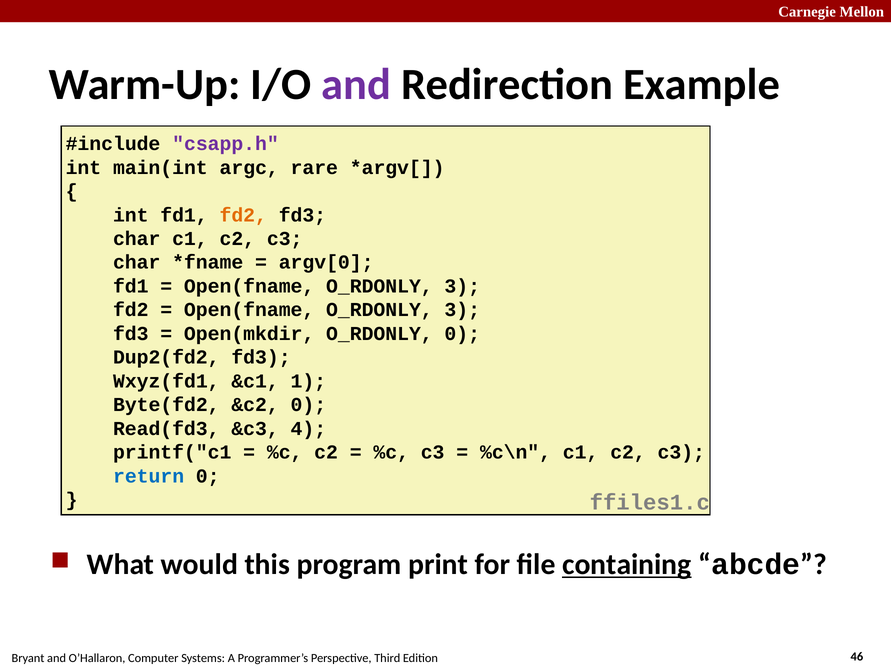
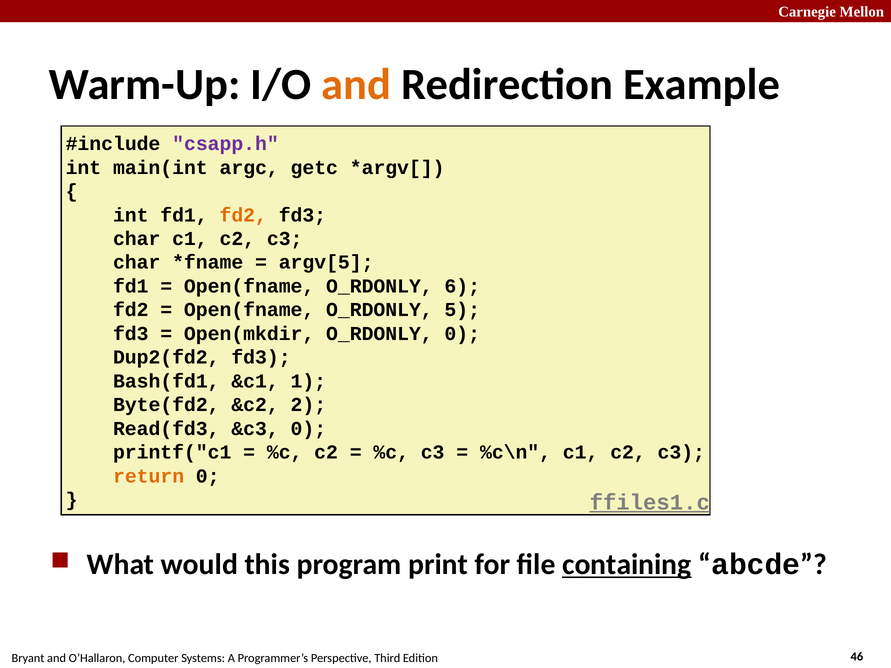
and colour: purple -> orange (356, 85)
rare: rare -> getc (314, 168)
argv[0: argv[0 -> argv[5 (326, 263)
3: 3 -> 6 (462, 286)
3: 3 -> 5 (462, 310)
Wxyz(fd1: Wxyz(fd1 -> Bash(fd1 (166, 381)
&c2 0: 0 -> 2 (308, 405)
&c3 4: 4 -> 0 (308, 429)
return colour: blue -> orange (149, 476)
ffiles1.c underline: none -> present (650, 502)
